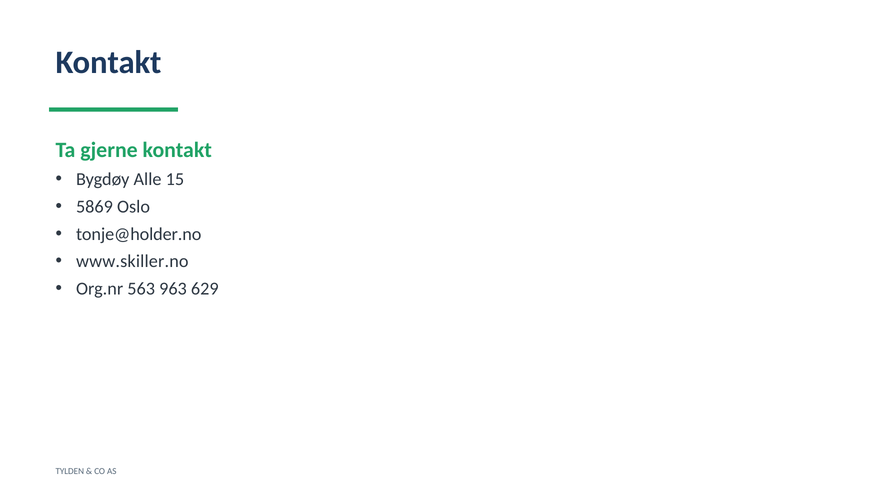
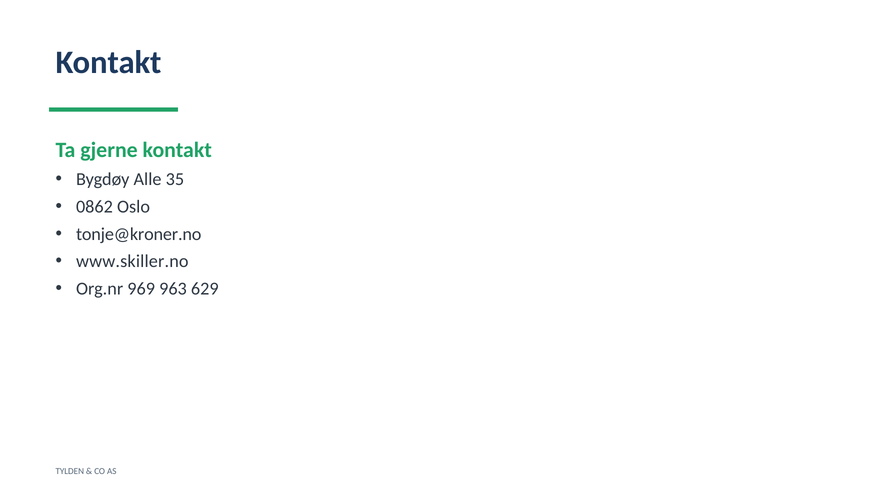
15: 15 -> 35 (175, 180)
5869: 5869 -> 0862 (94, 207)
tonje@holder.no: tonje@holder.no -> tonje@kroner.no (139, 234)
563: 563 -> 969 (141, 289)
